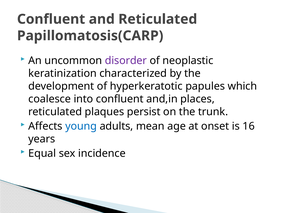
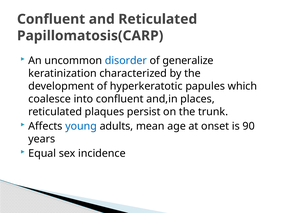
disorder colour: purple -> blue (126, 61)
neoplastic: neoplastic -> generalize (188, 61)
16: 16 -> 90 (249, 126)
